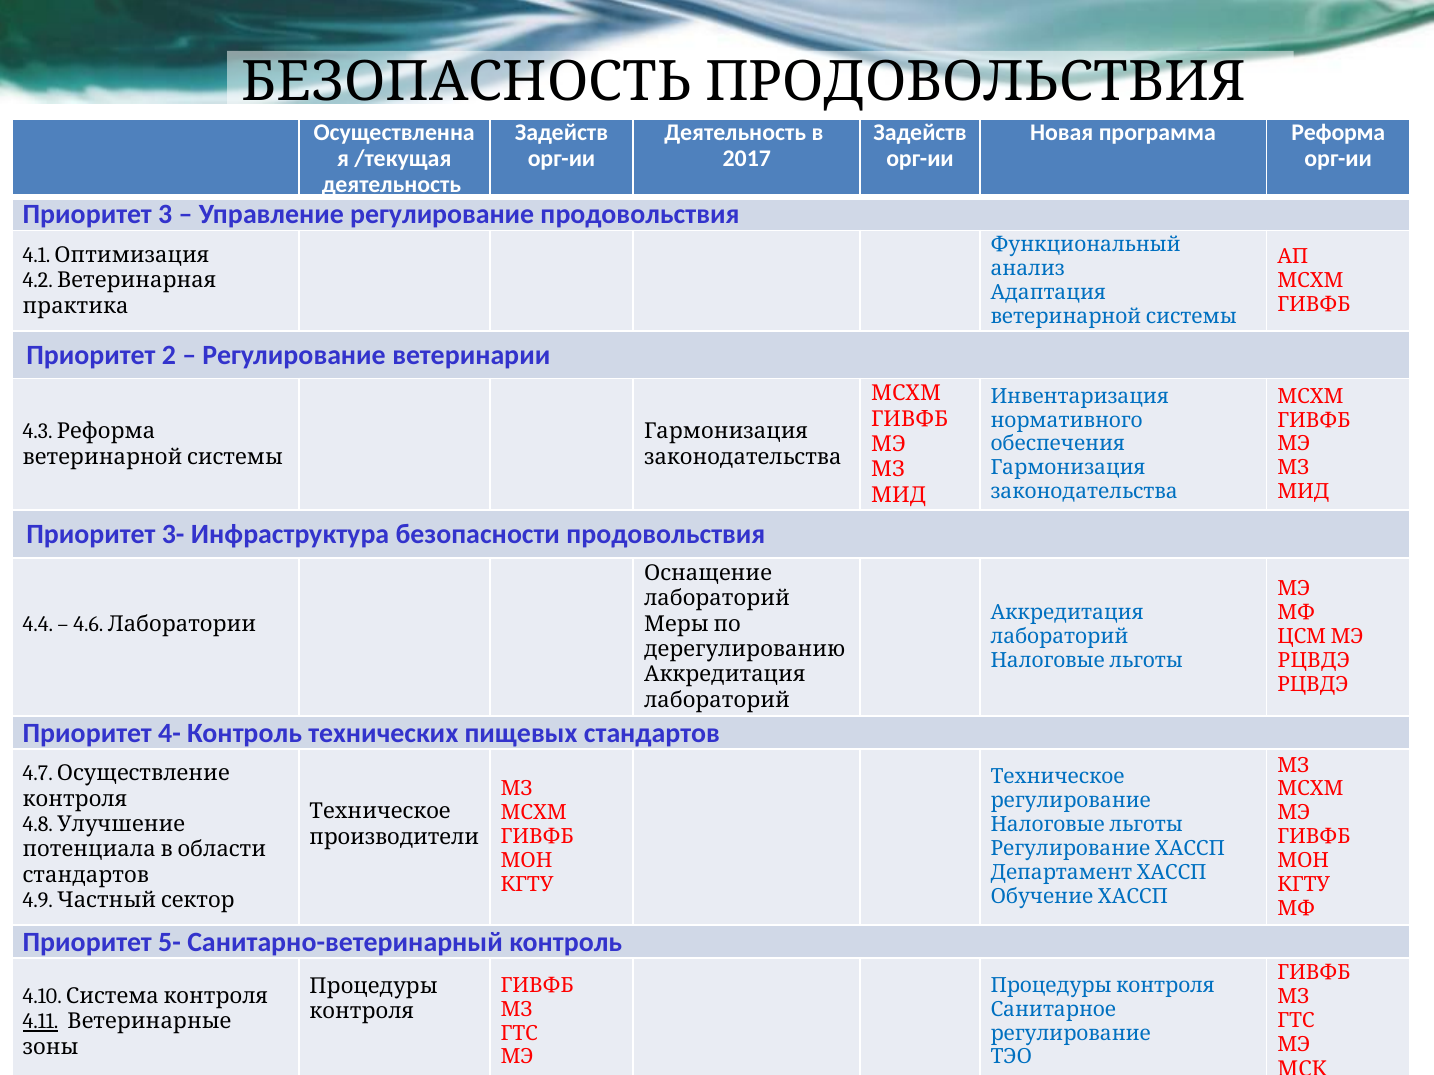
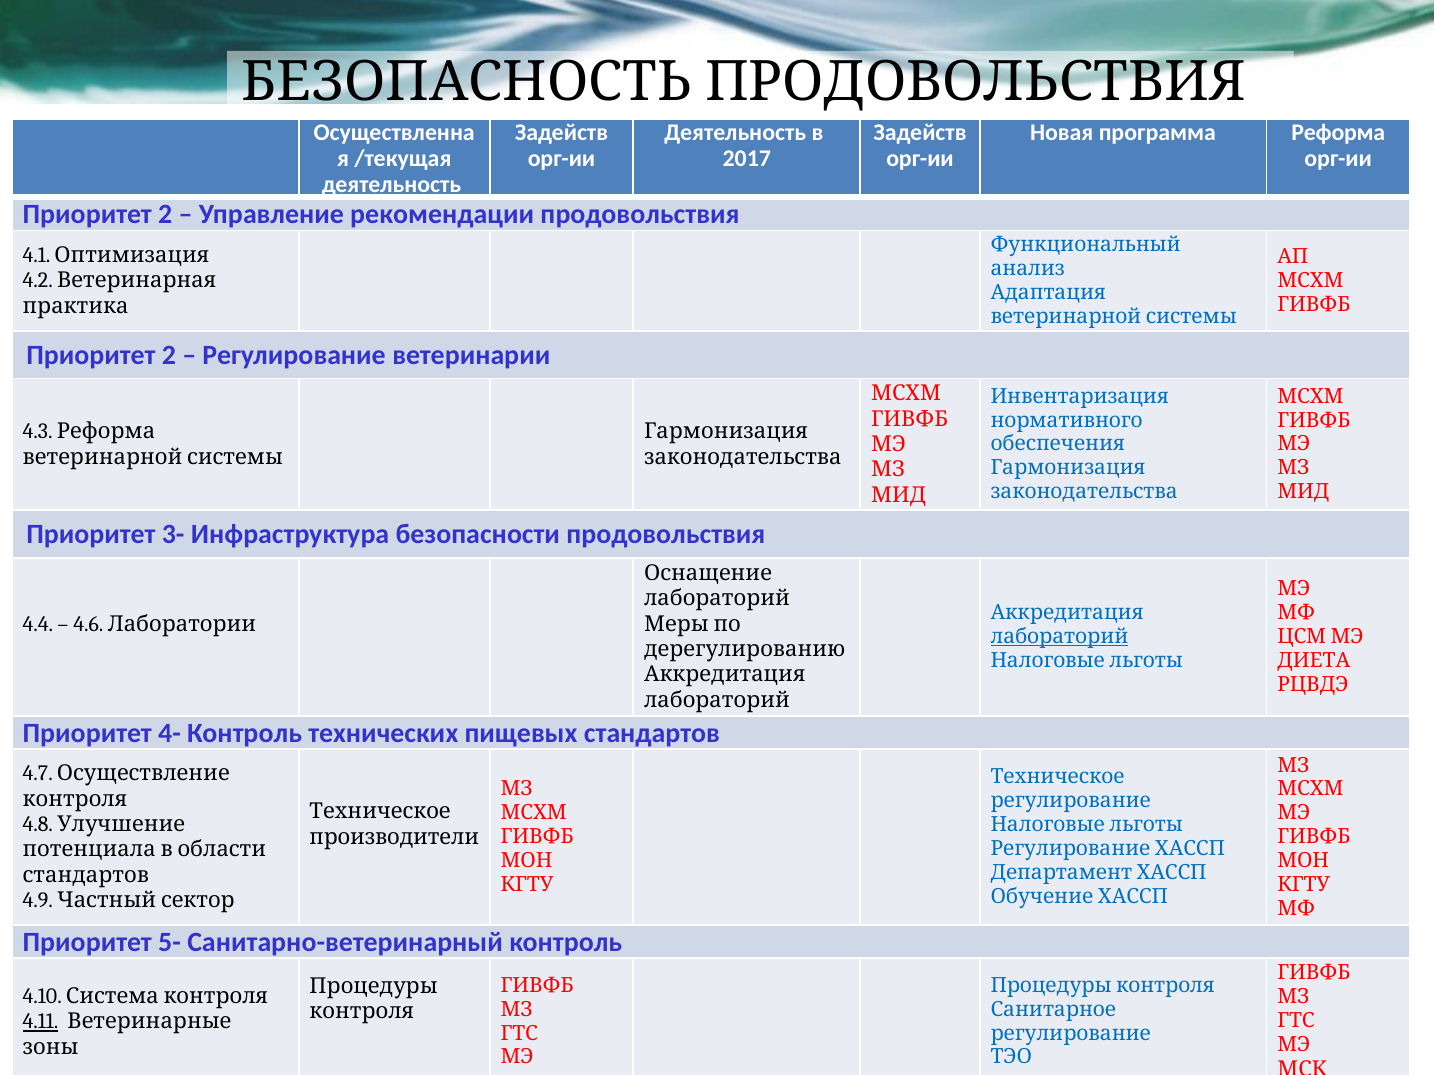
3: 3 -> 2 (165, 214)
Управление регулирование: регулирование -> рекомендации (442, 214)
лабораторий underline: none -> present (1060, 637)
РЦВДЭ: РЦВДЭ -> ДИЕТА (1314, 661)
